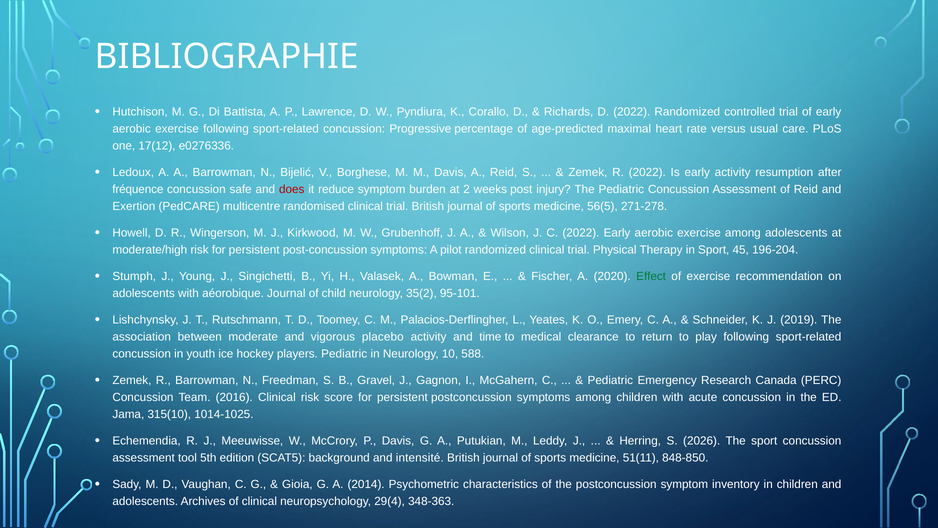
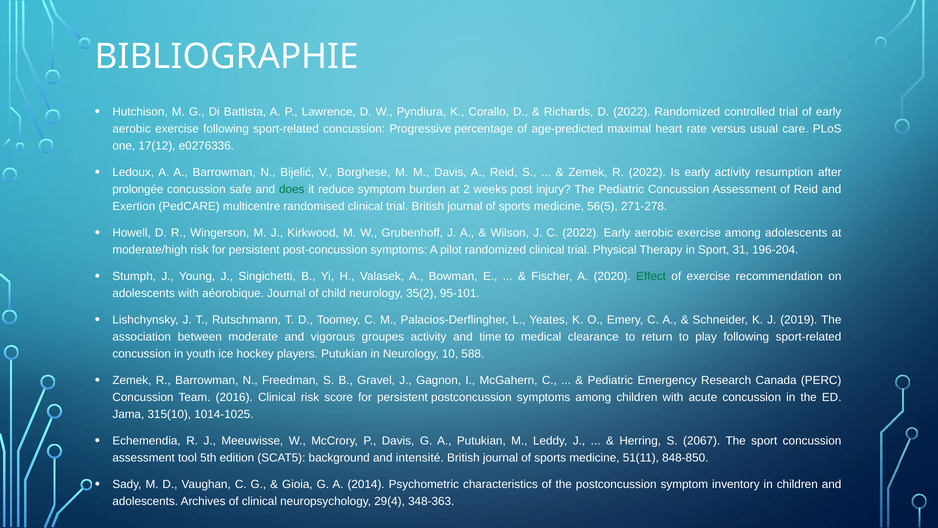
fréquence: fréquence -> prolongée (138, 189)
does colour: red -> green (292, 189)
45: 45 -> 31 (741, 250)
placebo: placebo -> groupes (383, 337)
players Pediatric: Pediatric -> Putukian (344, 354)
2026: 2026 -> 2067 (702, 441)
